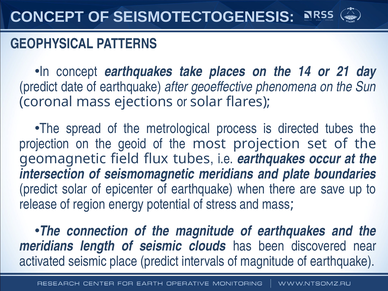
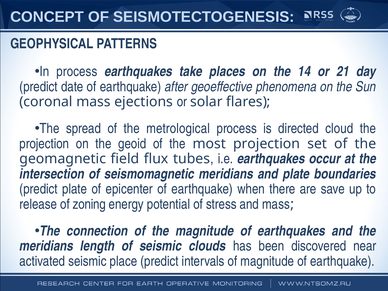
In concept: concept -> process (77, 72)
directed tubes: tubes -> cloud (339, 129)
predict solar: solar -> plate (75, 189)
region: region -> zoning (89, 204)
